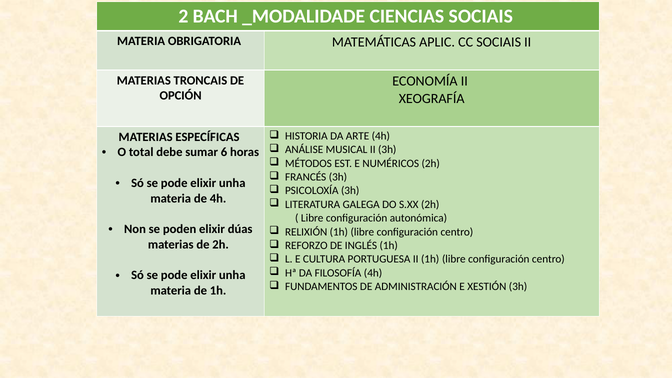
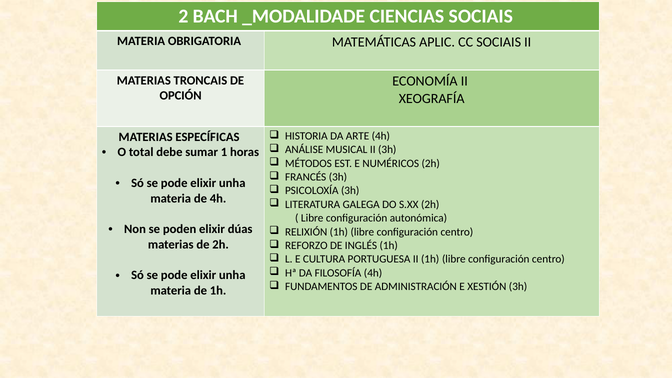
6: 6 -> 1 (224, 152)
